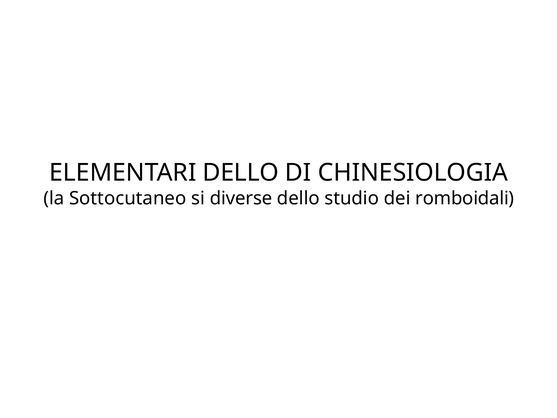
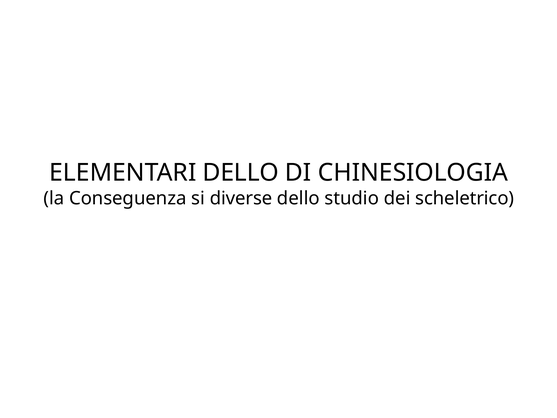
Sottocutaneo: Sottocutaneo -> Conseguenza (128, 198)
romboidali: romboidali -> scheletrico (465, 198)
